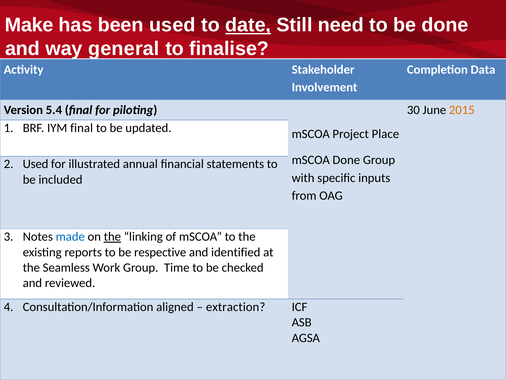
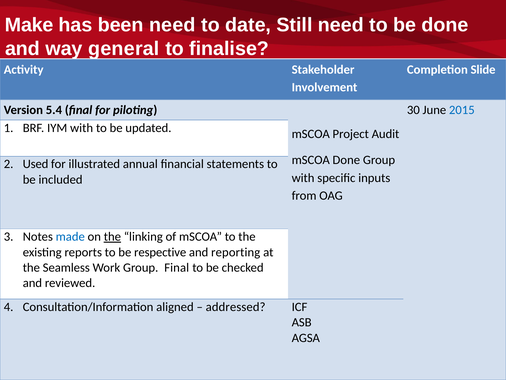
been used: used -> need (172, 25)
date underline: present -> none (248, 25)
Data: Data -> Slide (483, 69)
2015 colour: orange -> blue (462, 110)
IYM final: final -> with (82, 128)
Place: Place -> Audit (385, 134)
identified: identified -> reporting (236, 252)
Group Time: Time -> Final (177, 267)
extraction: extraction -> addressed (236, 307)
